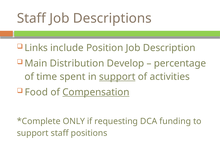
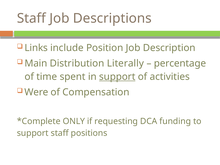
Develop: Develop -> Literally (125, 63)
Food: Food -> Were (36, 92)
Compensation underline: present -> none (96, 92)
